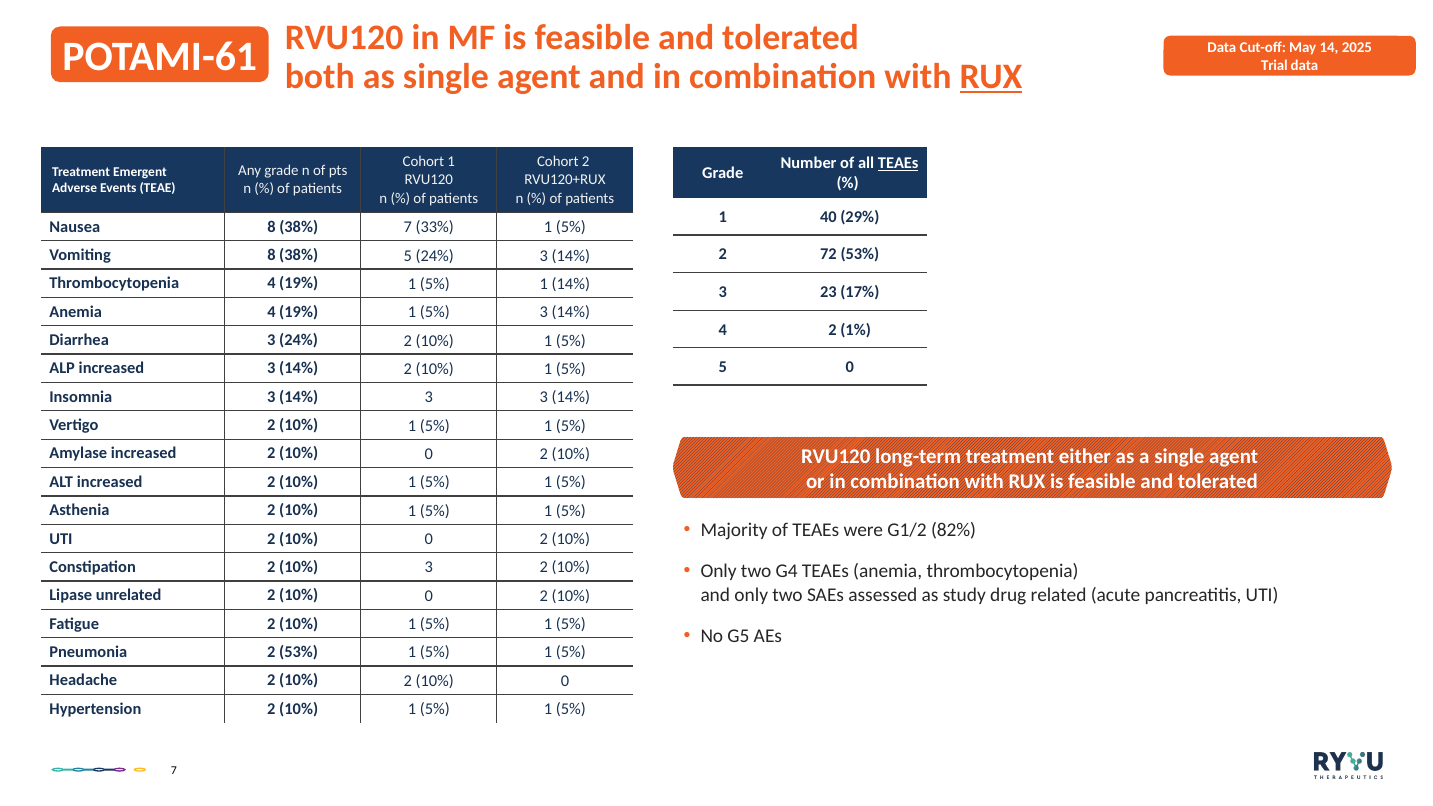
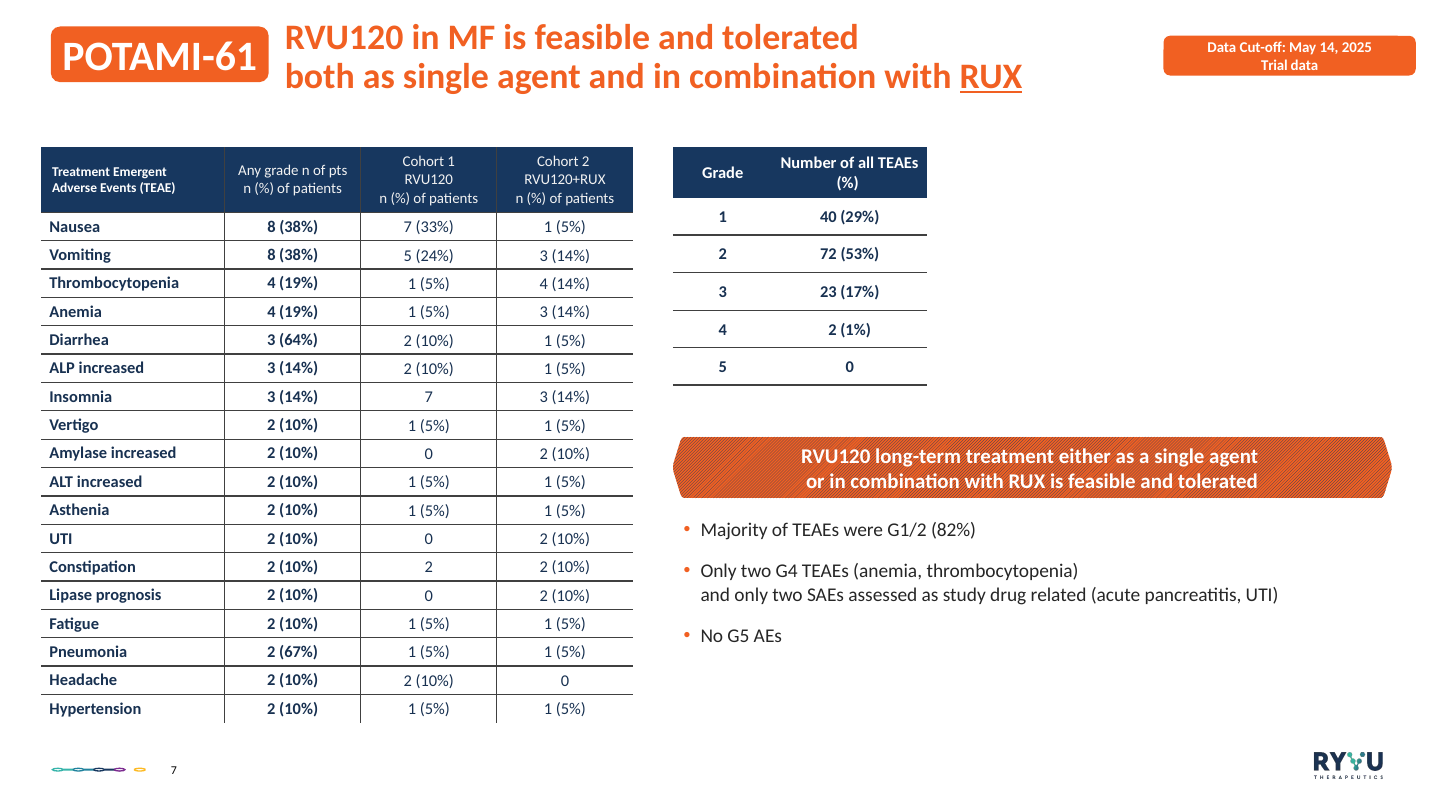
TEAEs underline: present -> none (898, 163)
19% 1 5% 1: 1 -> 4 (544, 284)
3 24%: 24% -> 64% (299, 340)
14% 3: 3 -> 7 (429, 397)
Constipation 2 10% 3: 3 -> 2 (429, 567)
unrelated: unrelated -> prognosis (129, 595)
2 53%: 53% -> 67% (299, 652)
